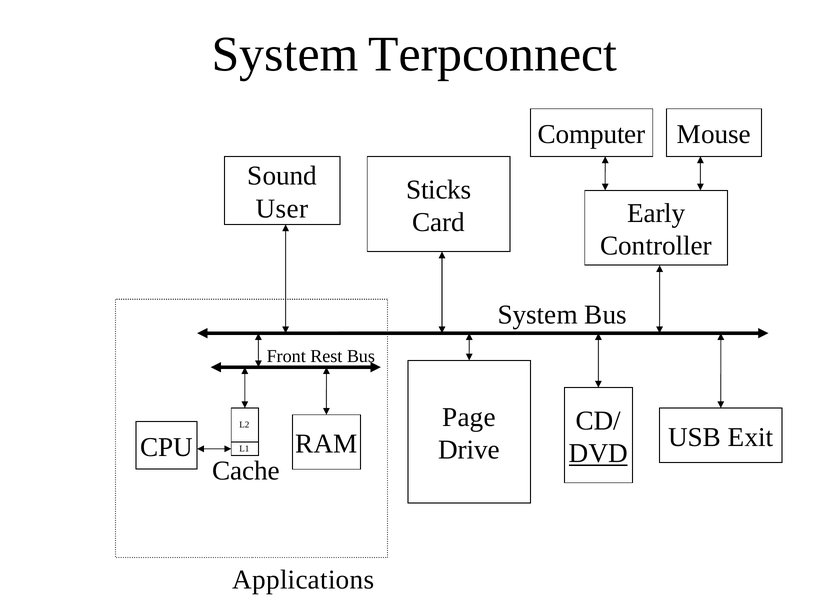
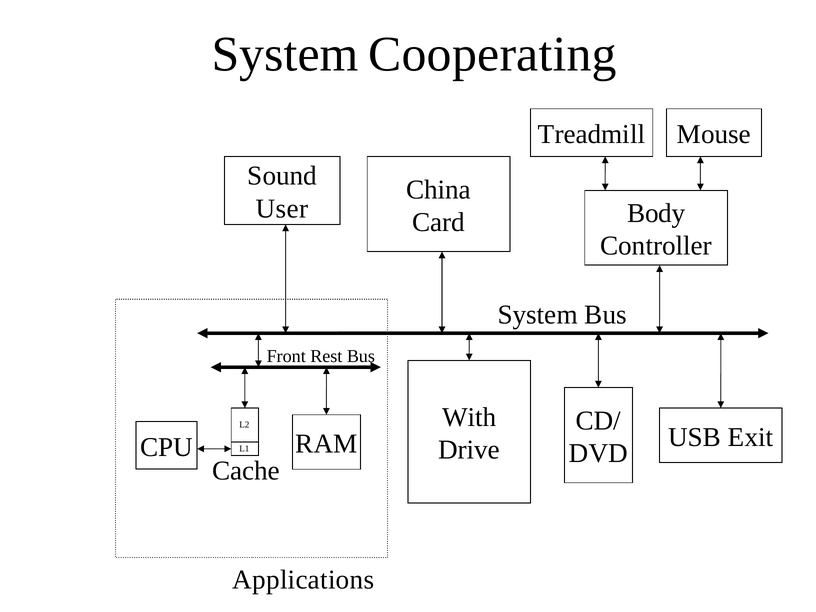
Terpconnect: Terpconnect -> Cooperating (493, 54)
Computer: Computer -> Treadmill (592, 134)
Sticks: Sticks -> China (439, 190)
Early: Early -> Body (656, 213)
Page: Page -> With (469, 417)
DVD underline: present -> none (598, 453)
